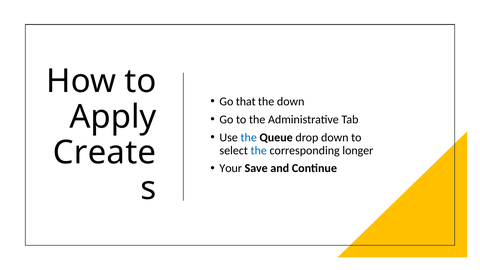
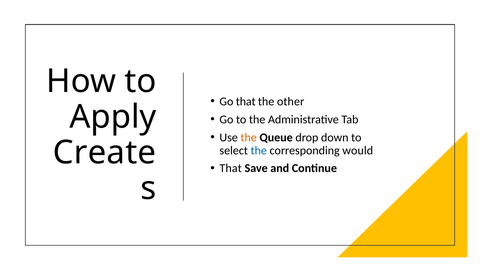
the down: down -> other (291, 102)
the colour: blue -> orange (249, 137)
longer: longer -> would (358, 150)
Your: Your -> That (231, 168)
